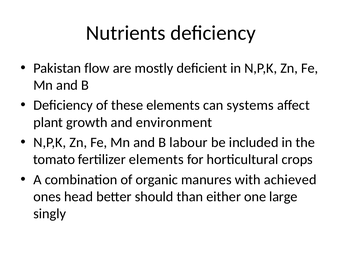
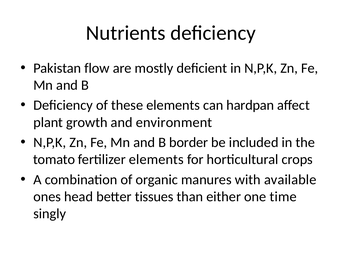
systems: systems -> hardpan (250, 105)
labour: labour -> border (189, 143)
achieved: achieved -> available (290, 180)
should: should -> tissues (154, 197)
large: large -> time (283, 197)
